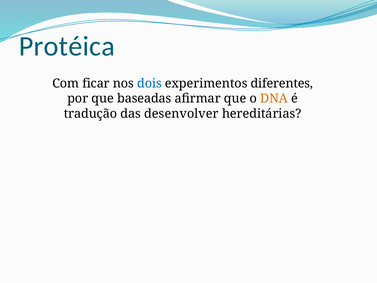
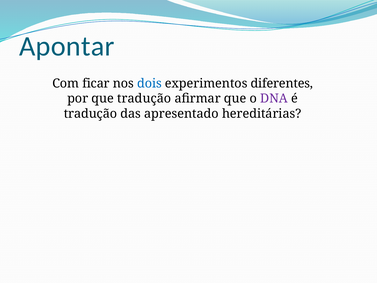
Protéica: Protéica -> Apontar (67, 46)
que baseadas: baseadas -> tradução (144, 98)
DNA colour: orange -> purple (274, 98)
desenvolver: desenvolver -> apresentado (181, 114)
